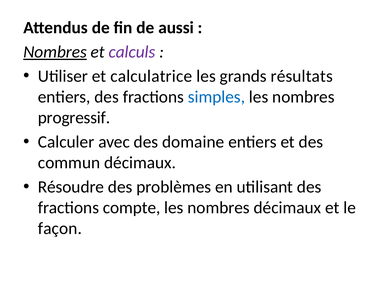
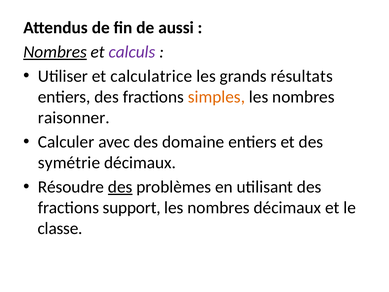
simples colour: blue -> orange (216, 97)
progressif: progressif -> raisonner (74, 118)
commun: commun -> symétrie (69, 163)
des underline: none -> present (120, 187)
compte: compte -> support (132, 208)
façon: façon -> classe (60, 228)
